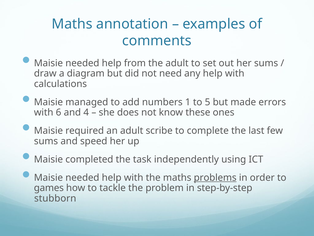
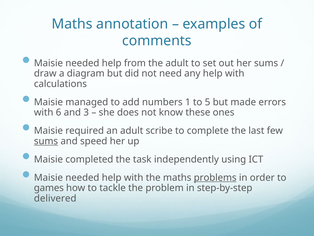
4: 4 -> 3 (86, 112)
sums underline: none -> present (46, 141)
stubborn: stubborn -> delivered (55, 198)
